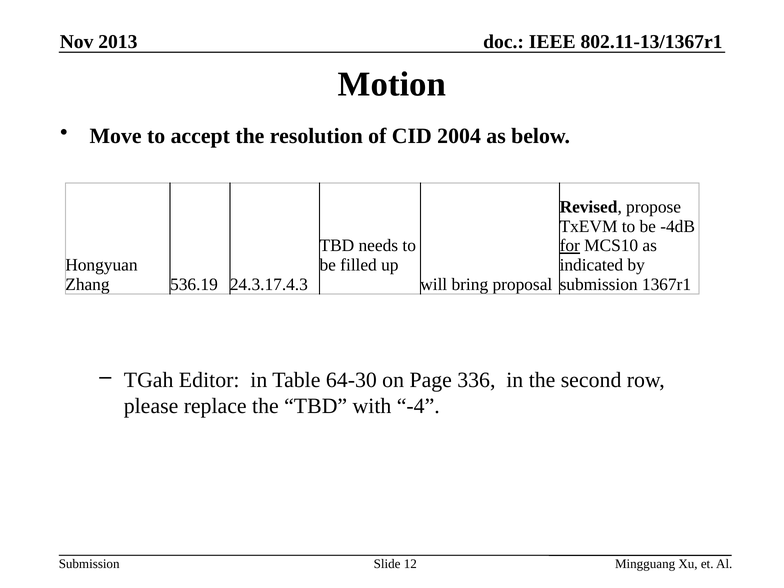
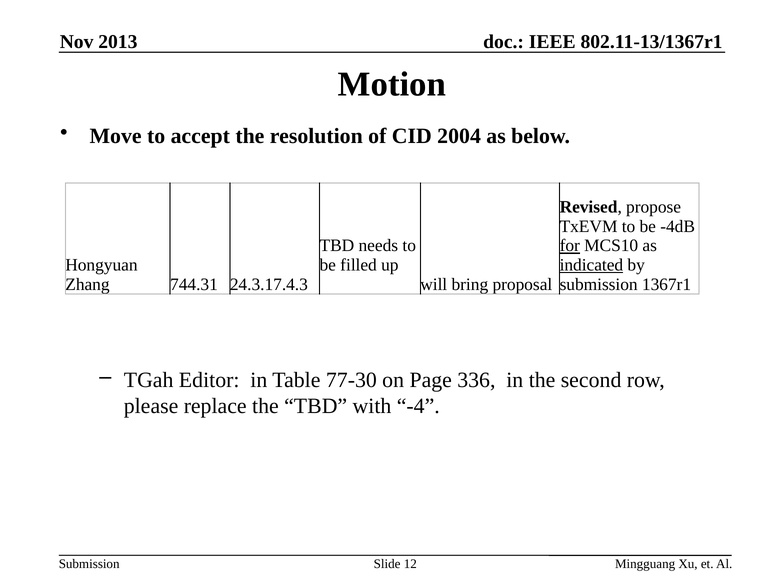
indicated underline: none -> present (591, 265)
536.19: 536.19 -> 744.31 (194, 284)
64-30: 64-30 -> 77-30 (351, 380)
